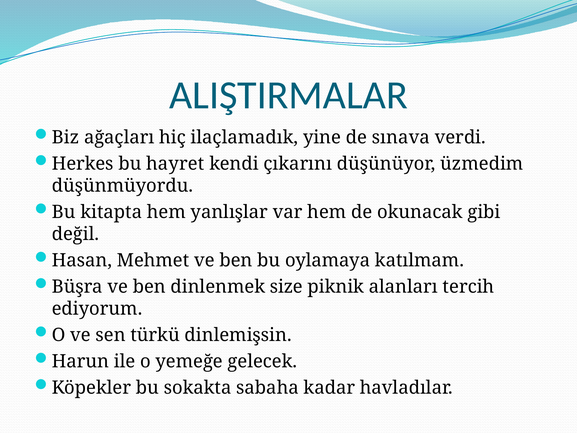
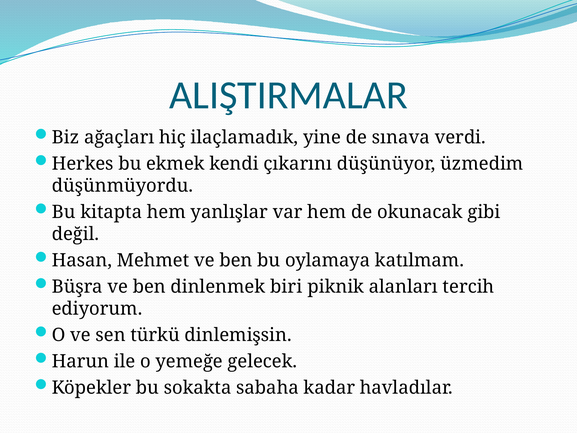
hayret: hayret -> ekmek (175, 164)
size: size -> biri (286, 287)
